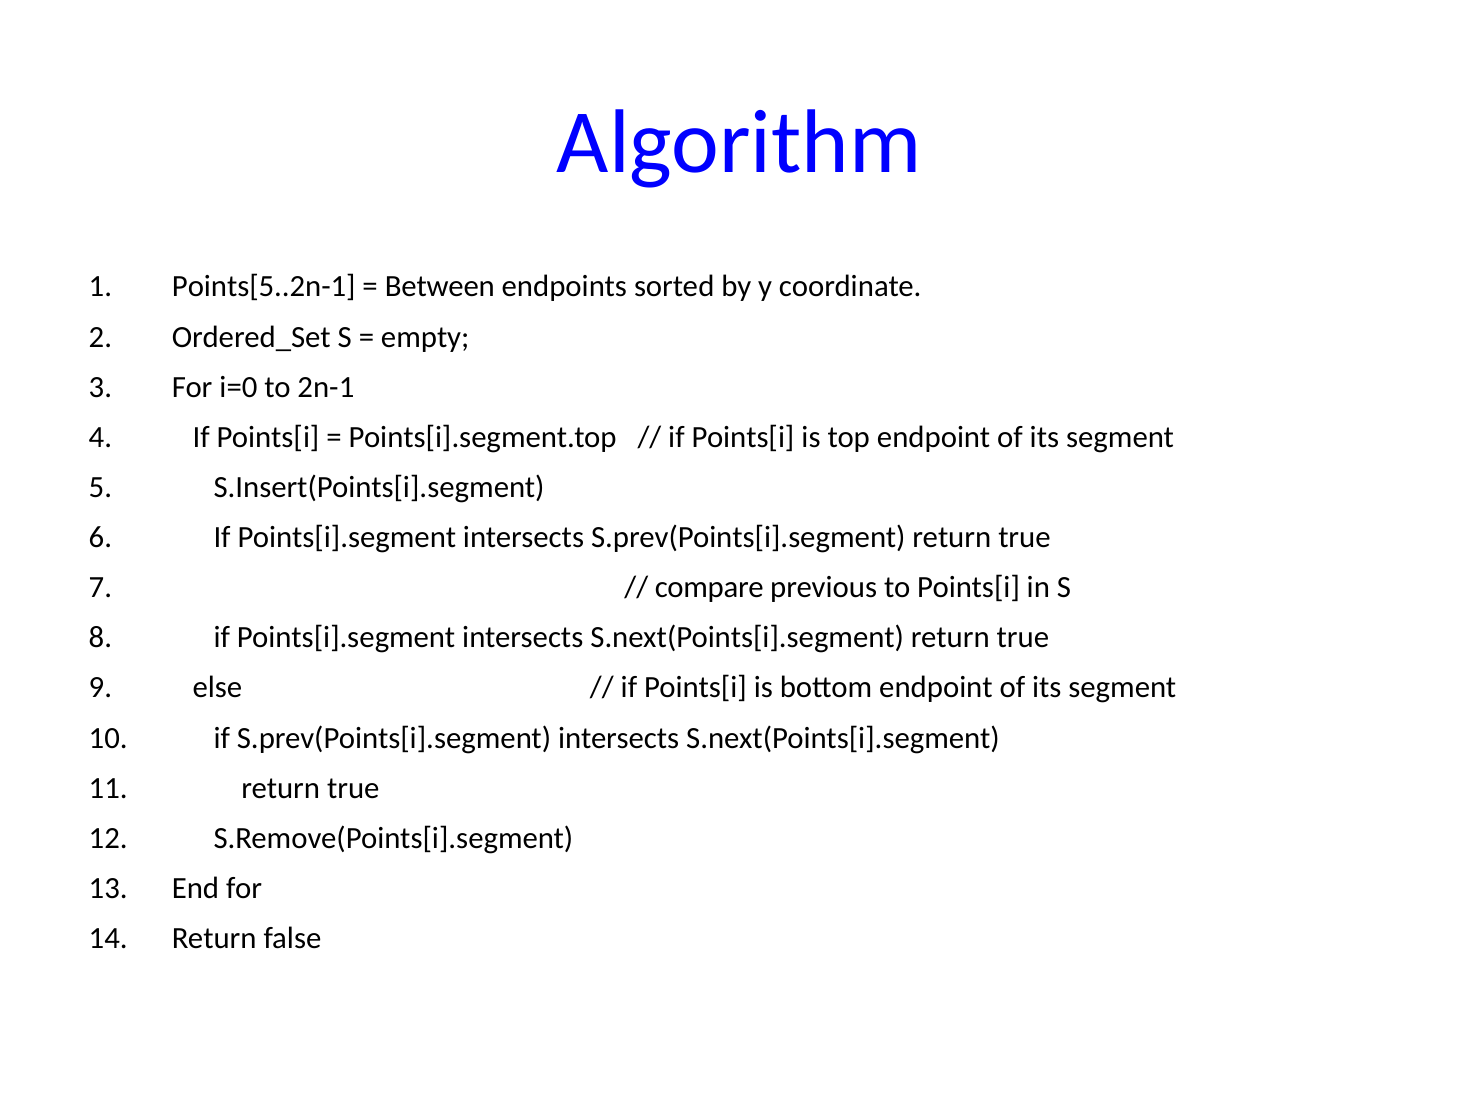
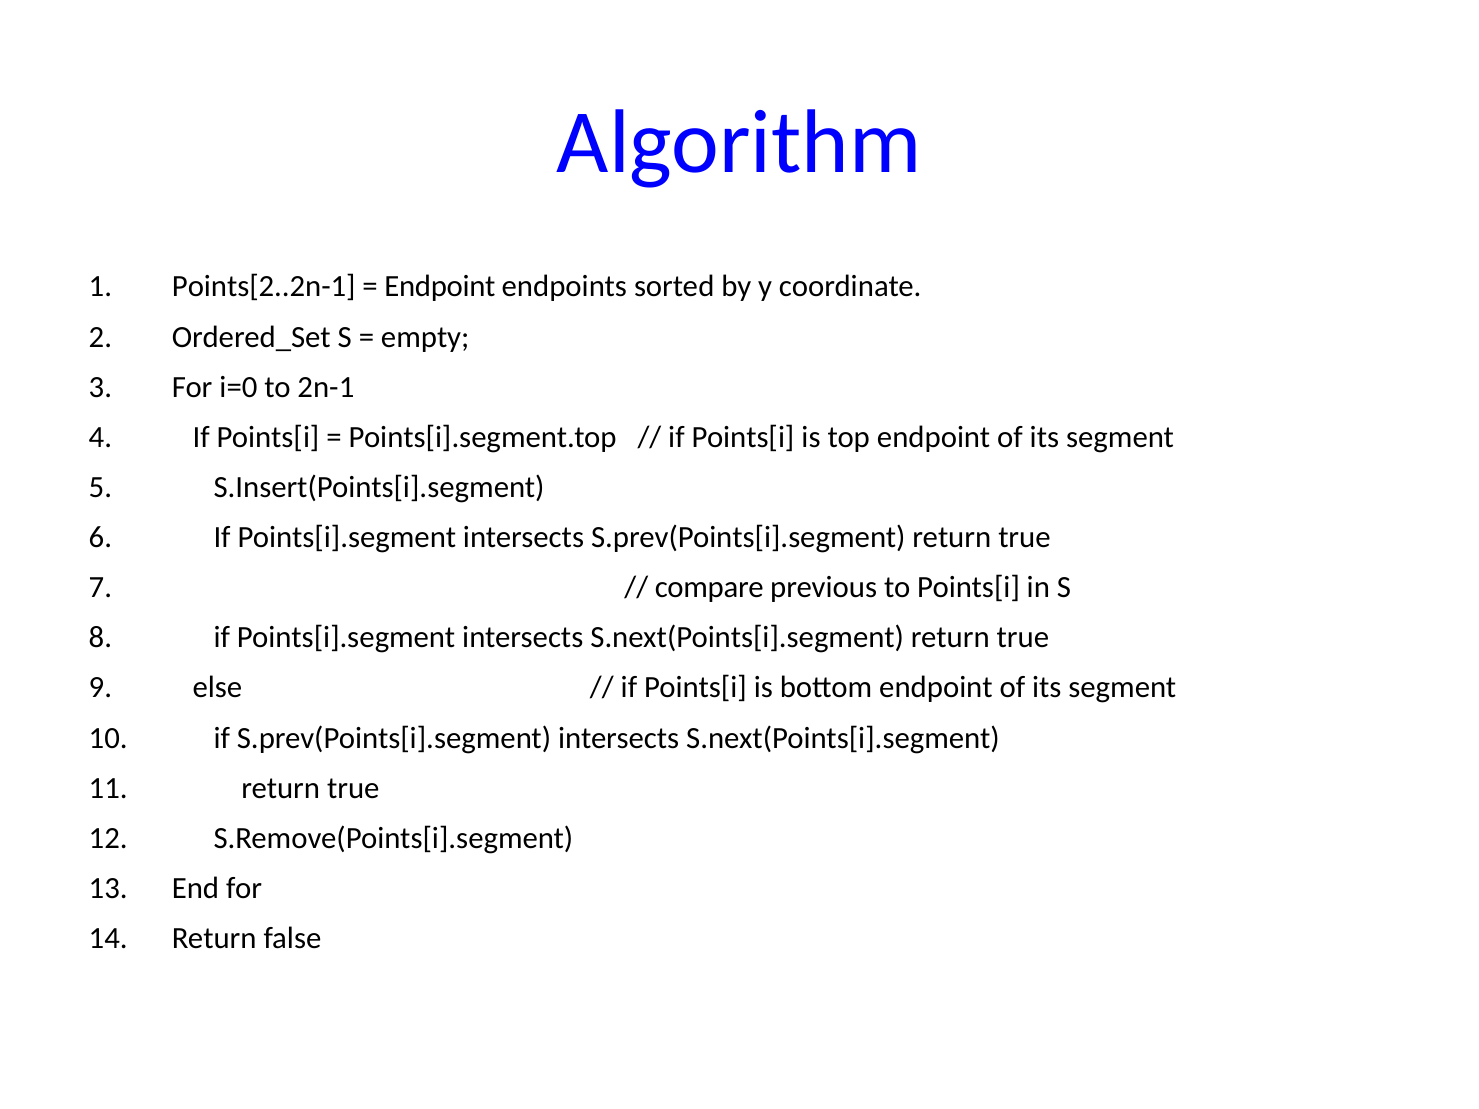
Points[5..2n-1: Points[5..2n-1 -> Points[2..2n-1 (264, 287)
Between: Between -> Endpoint (440, 287)
